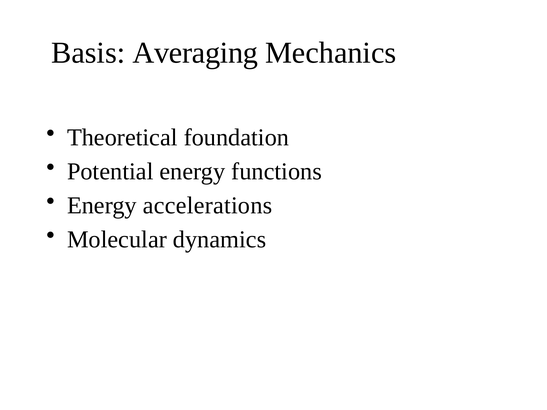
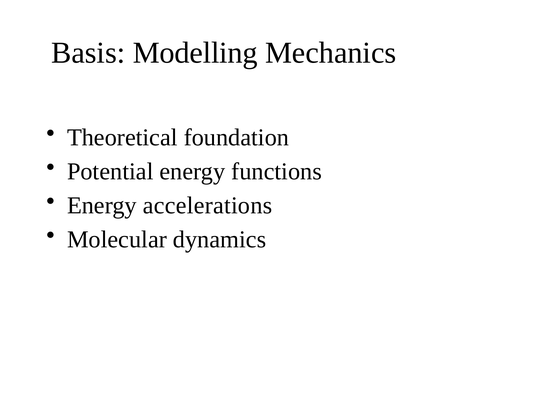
Averaging: Averaging -> Modelling (195, 53)
